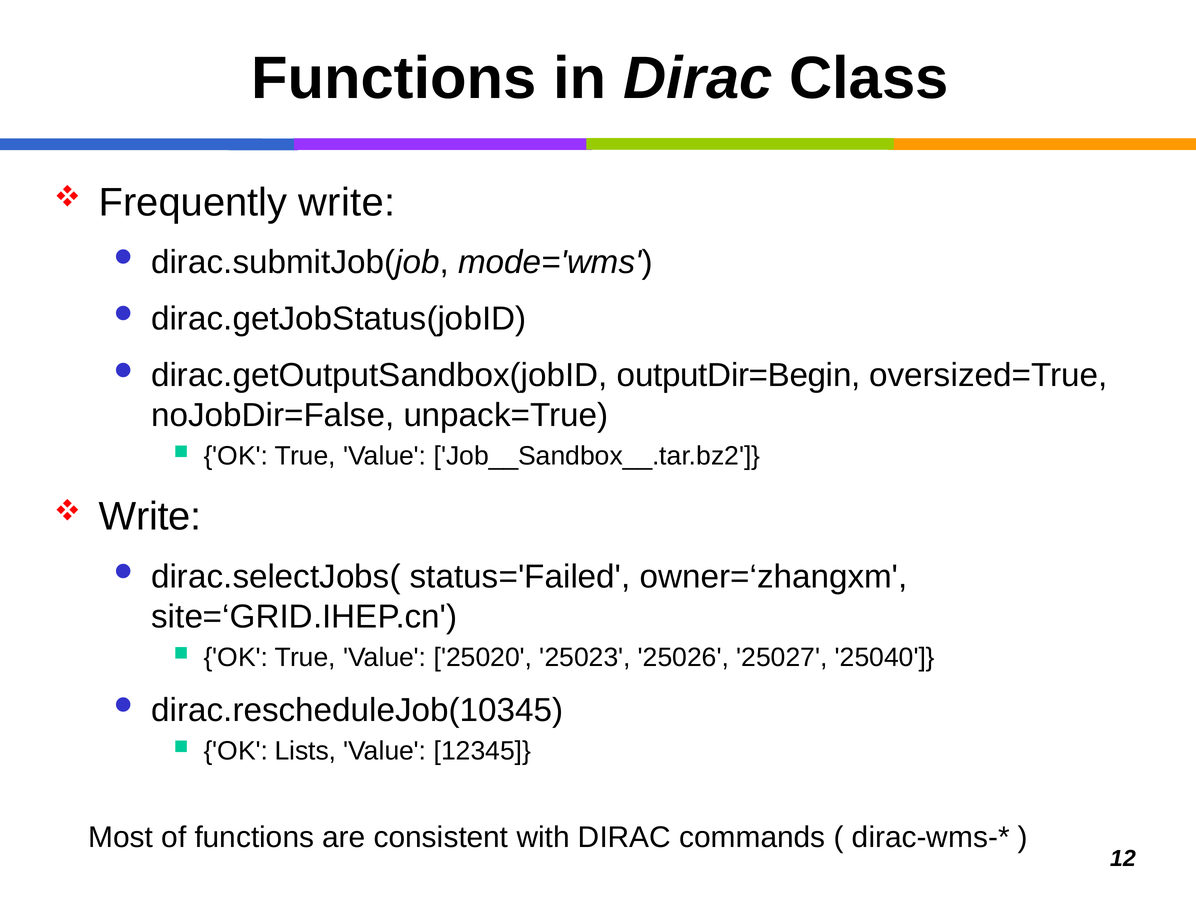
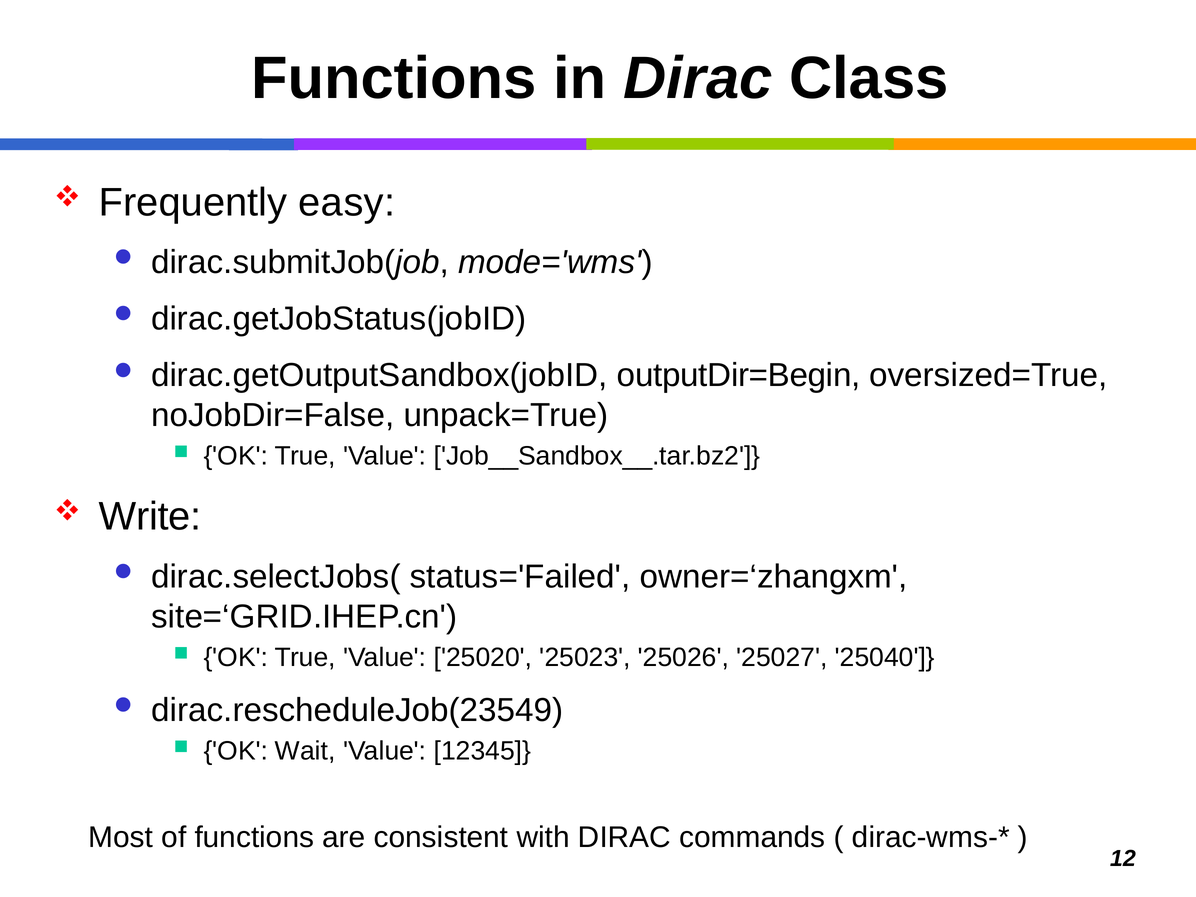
Frequently write: write -> easy (347, 202)
dirac.rescheduleJob(10345: dirac.rescheduleJob(10345 -> dirac.rescheduleJob(23549 (357, 710)
Lists: Lists -> Wait (305, 751)
